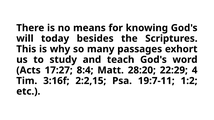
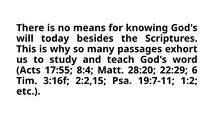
17:27: 17:27 -> 17:55 (59, 70)
4: 4 -> 6 (195, 70)
